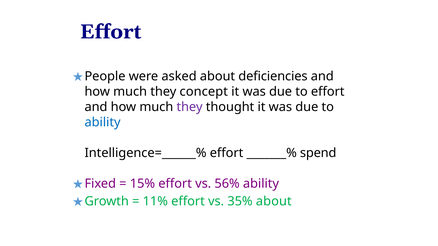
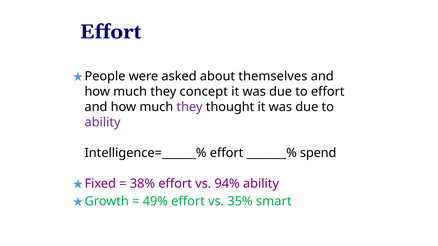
deficiencies: deficiencies -> themselves (273, 76)
ability colour: blue -> purple (103, 122)
15%: 15% -> 38% (142, 184)
56%: 56% -> 94% (227, 184)
11%: 11% -> 49% (155, 202)
35% about: about -> smart (274, 202)
